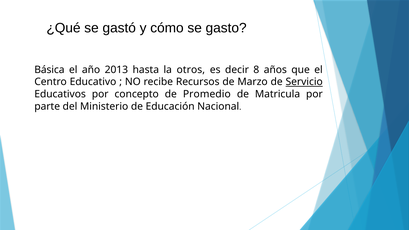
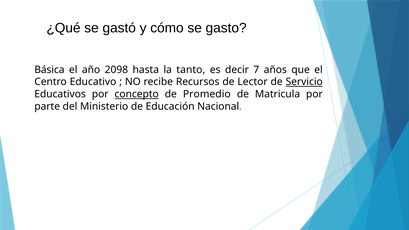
2013: 2013 -> 2098 (116, 70)
otros: otros -> tanto (191, 70)
8: 8 -> 7 (256, 70)
Marzo: Marzo -> Lector (253, 82)
concepto underline: none -> present (137, 94)
